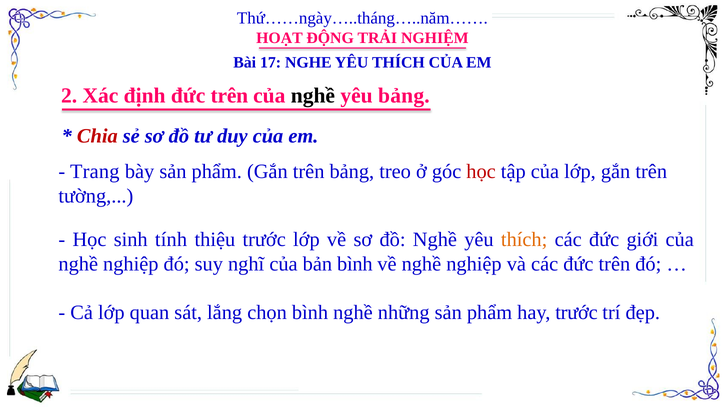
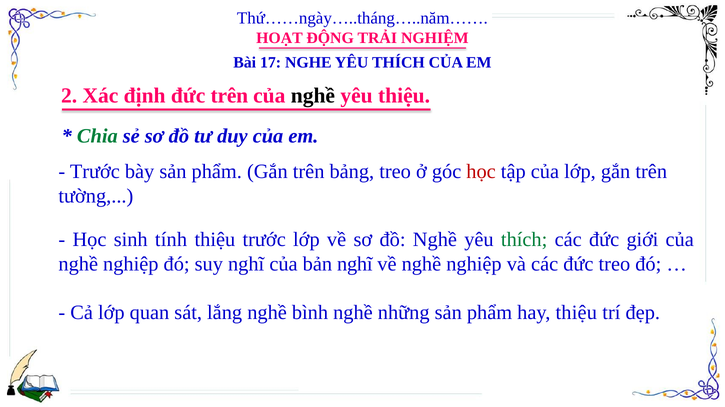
yêu bảng: bảng -> thiệu (404, 96)
Chia colour: red -> green (97, 136)
Trang: Trang -> Trước (95, 172)
thích colour: orange -> green (524, 240)
bản bình: bình -> nghĩ (355, 264)
các đức trên: trên -> treo (614, 264)
lắng chọn: chọn -> nghề (267, 313)
hay trước: trước -> thiệu (576, 313)
